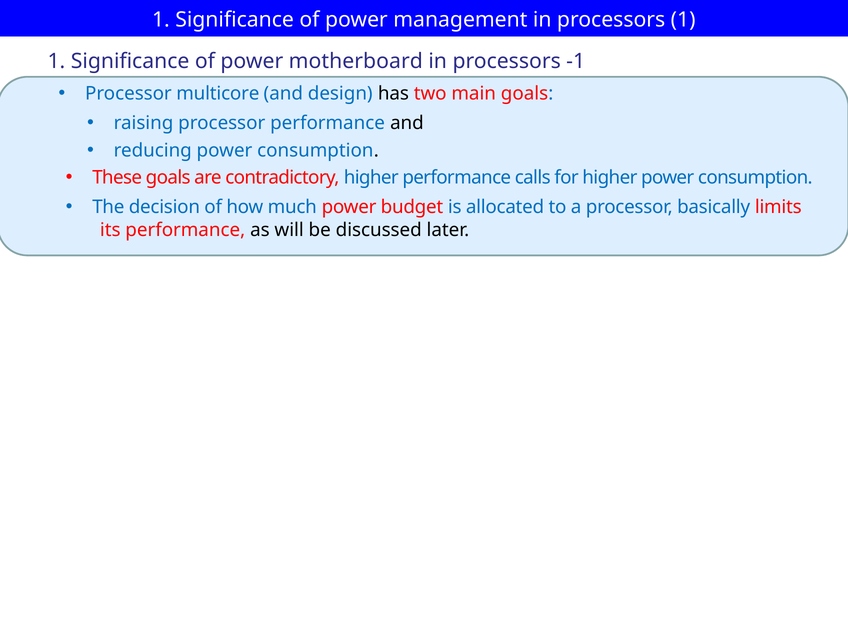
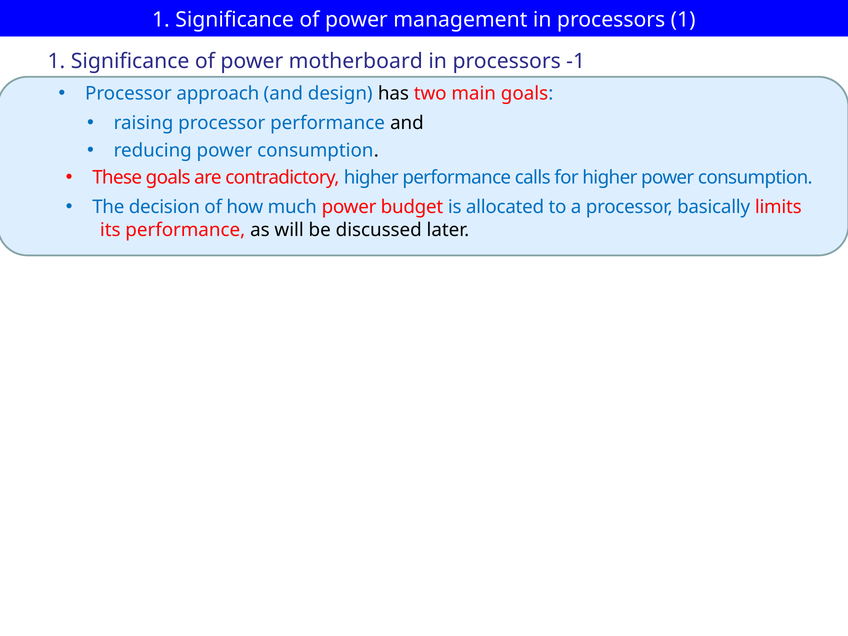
multicore: multicore -> approach (218, 94)
